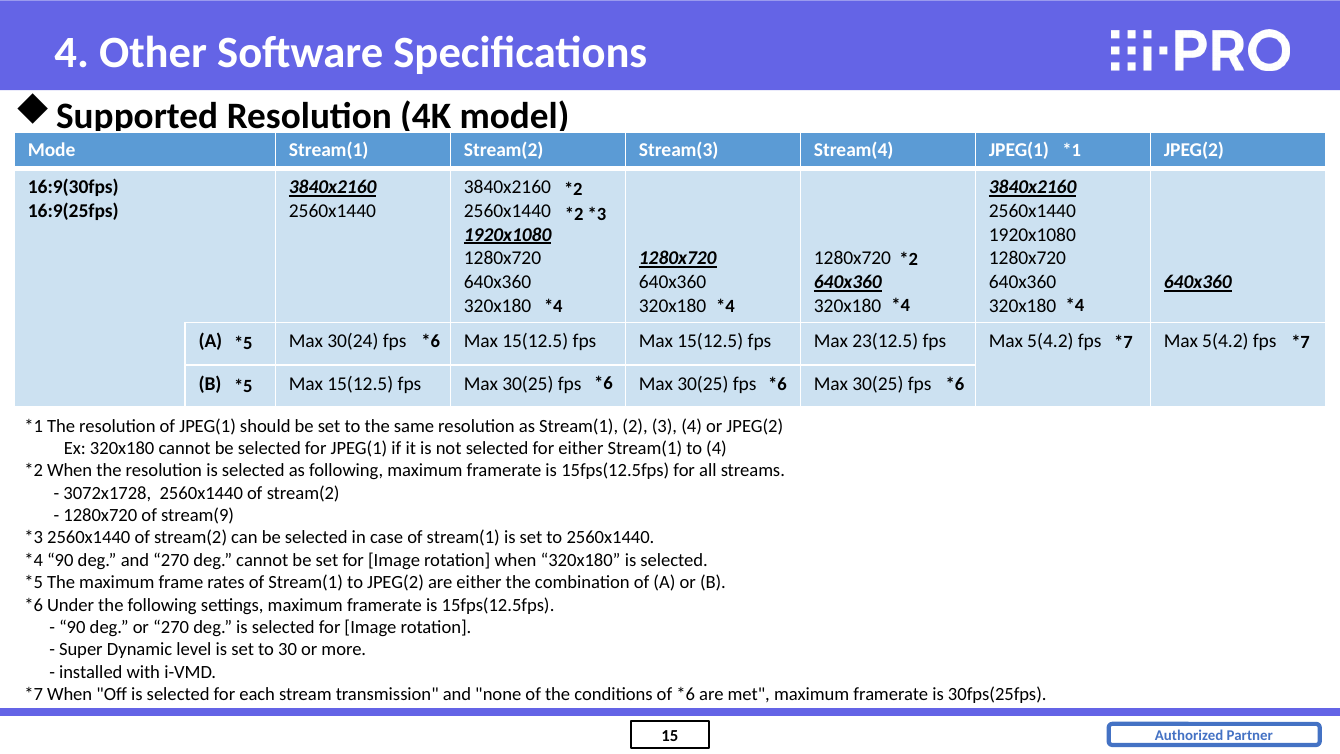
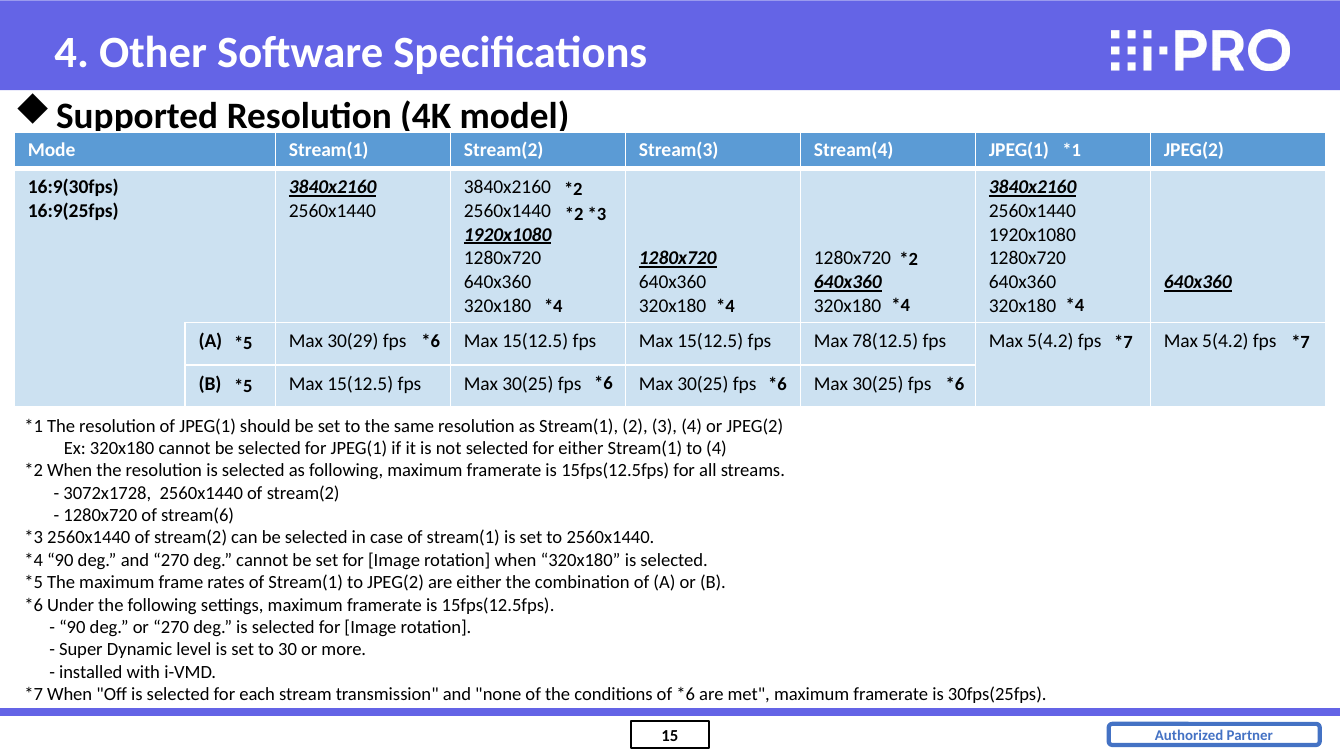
30(24: 30(24 -> 30(29 (353, 341)
23(12.5: 23(12.5 -> 78(12.5 (885, 341)
stream(9: stream(9 -> stream(6 (198, 515)
